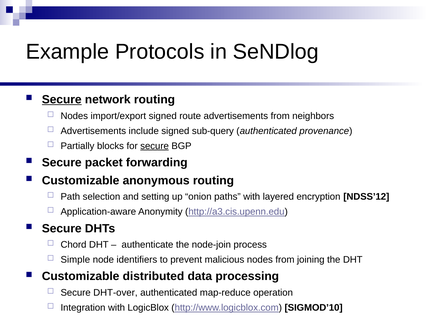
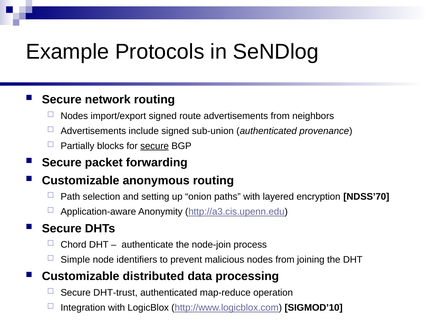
Secure underline: present -> none (62, 100)
sub-query: sub-query -> sub-union (213, 131)
NDSS’12: NDSS’12 -> NDSS’70 (366, 197)
DHT-over: DHT-over -> DHT-trust (115, 292)
